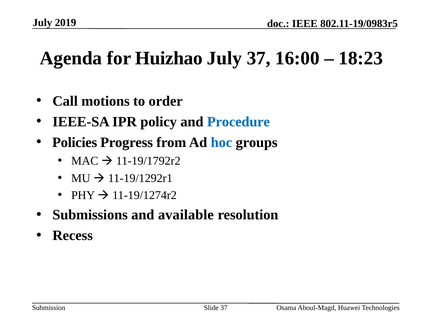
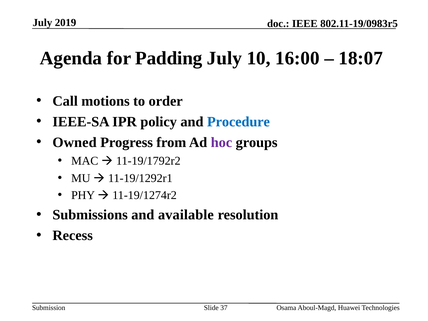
Huizhao: Huizhao -> Padding (169, 58)
July 37: 37 -> 10 (259, 58)
18:23: 18:23 -> 18:07 (361, 58)
Policies: Policies -> Owned (75, 142)
hoc colour: blue -> purple (222, 142)
